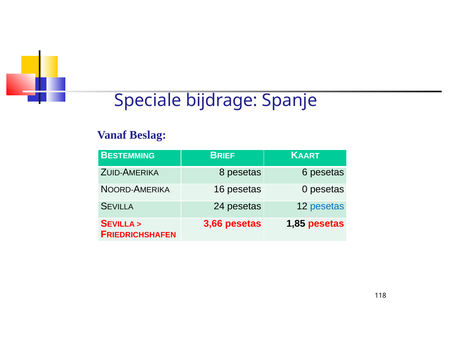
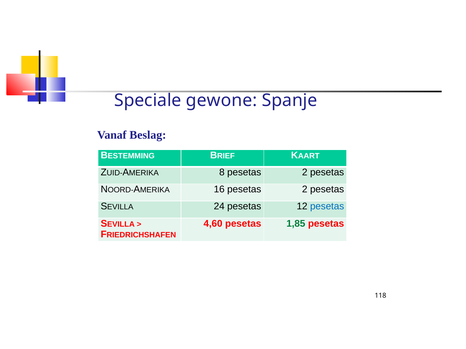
bijdrage: bijdrage -> gewone (222, 100)
8 pesetas 6: 6 -> 2 (305, 173)
16 pesetas 0: 0 -> 2 (305, 190)
3,66: 3,66 -> 4,60 (213, 224)
1,85 colour: black -> green (296, 224)
